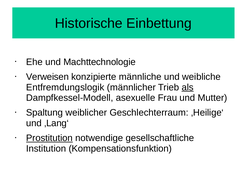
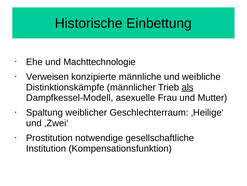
Entfremdungslogik: Entfremdungslogik -> Distinktionskämpfe (65, 87)
‚Lang‘: ‚Lang‘ -> ‚Zwei‘ (56, 123)
Prostitution underline: present -> none (49, 137)
